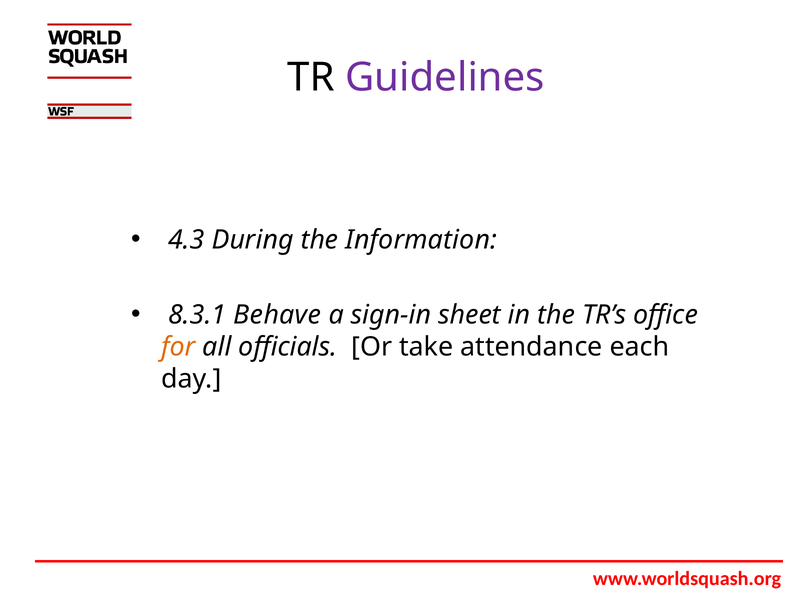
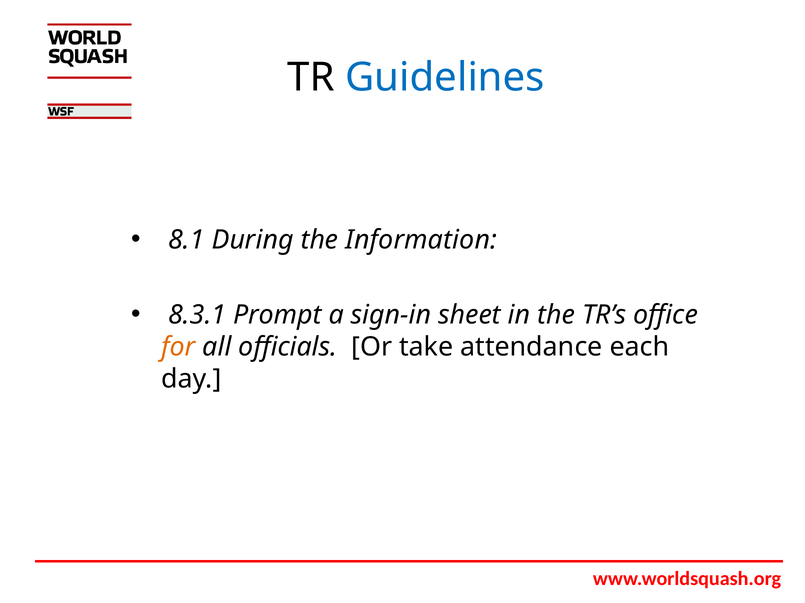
Guidelines colour: purple -> blue (445, 78)
4.3: 4.3 -> 8.1 (186, 240)
Behave: Behave -> Prompt (277, 315)
